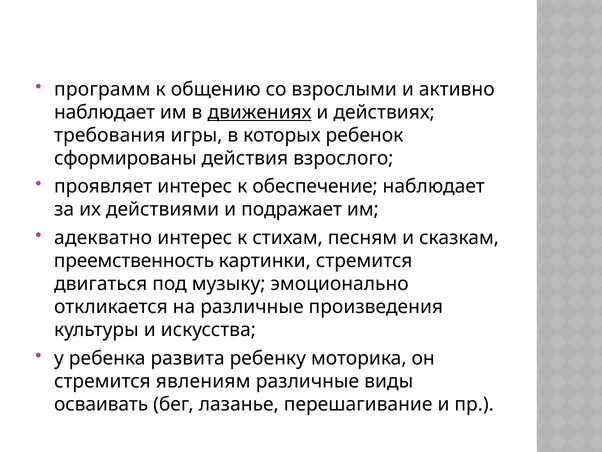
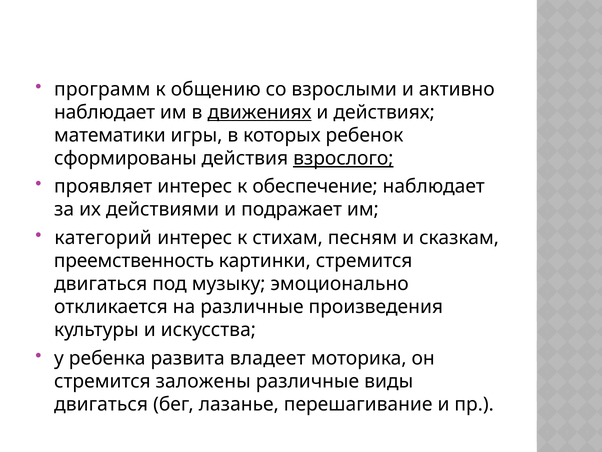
требования: требования -> математики (110, 135)
взрослого underline: none -> present (343, 158)
адекватно: адекватно -> категорий (103, 237)
ребенку: ребенку -> владеет (268, 358)
явлениям: явлениям -> заложены (203, 381)
осваивать: осваивать -> двигаться (101, 404)
